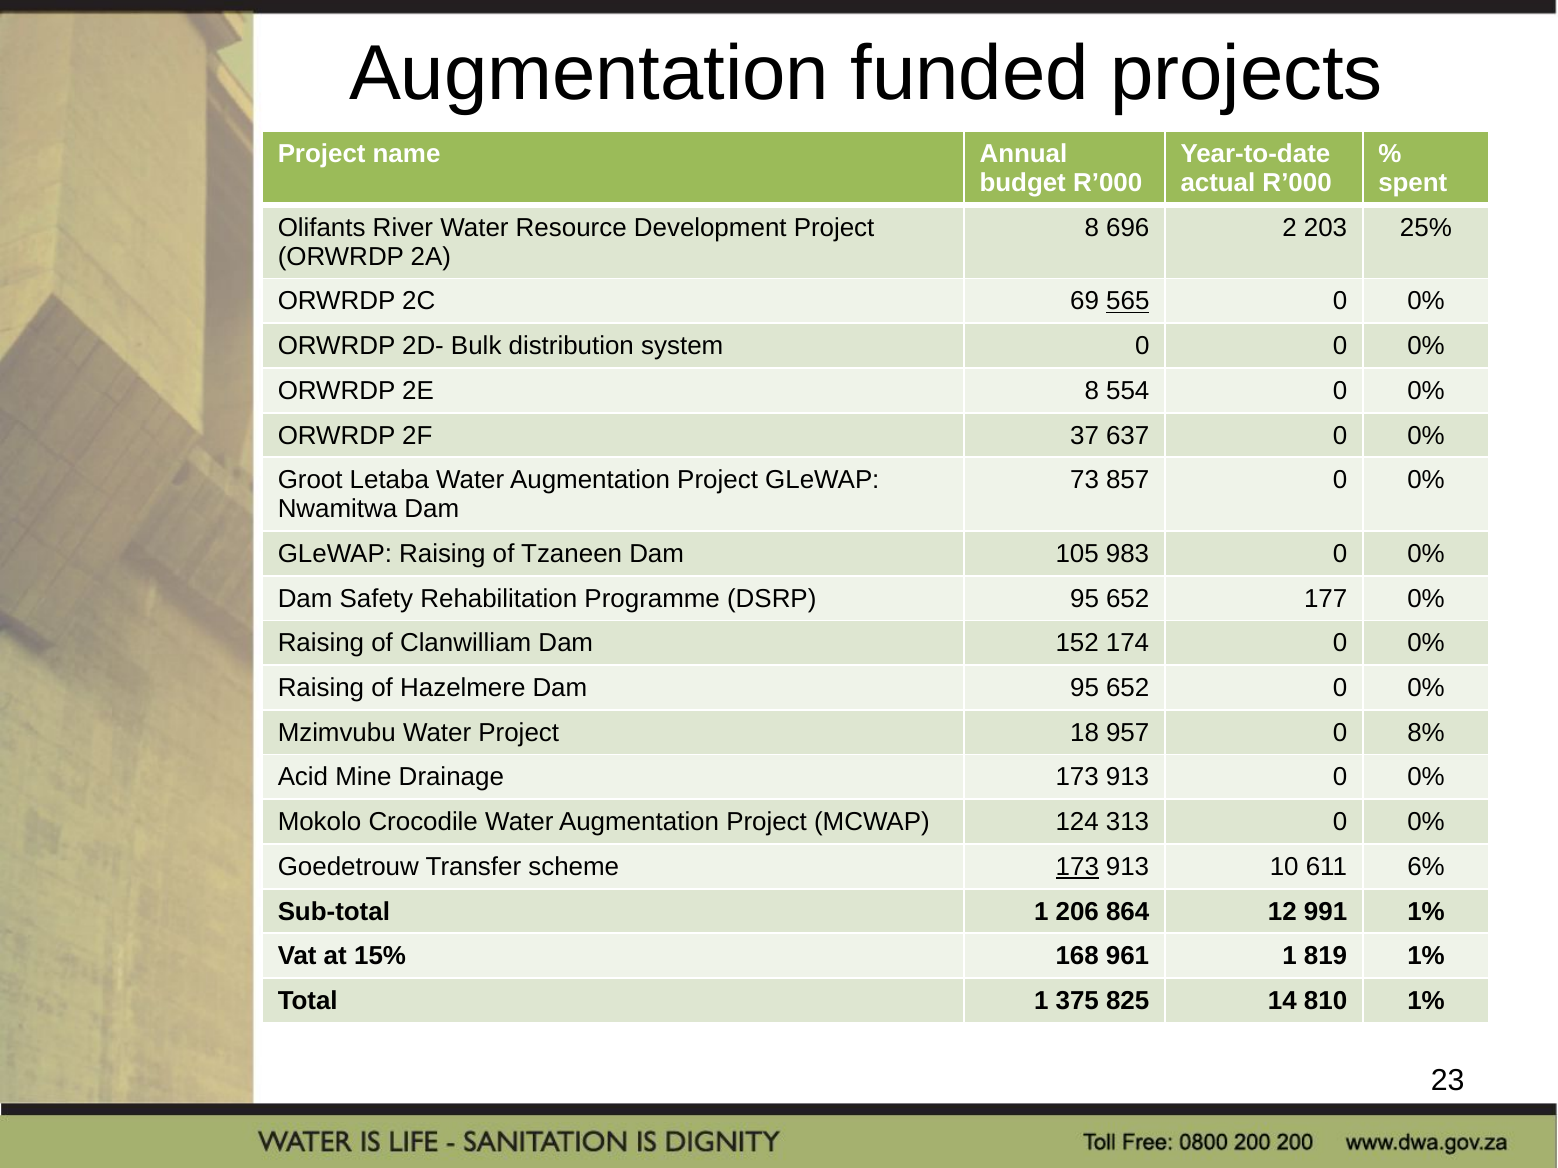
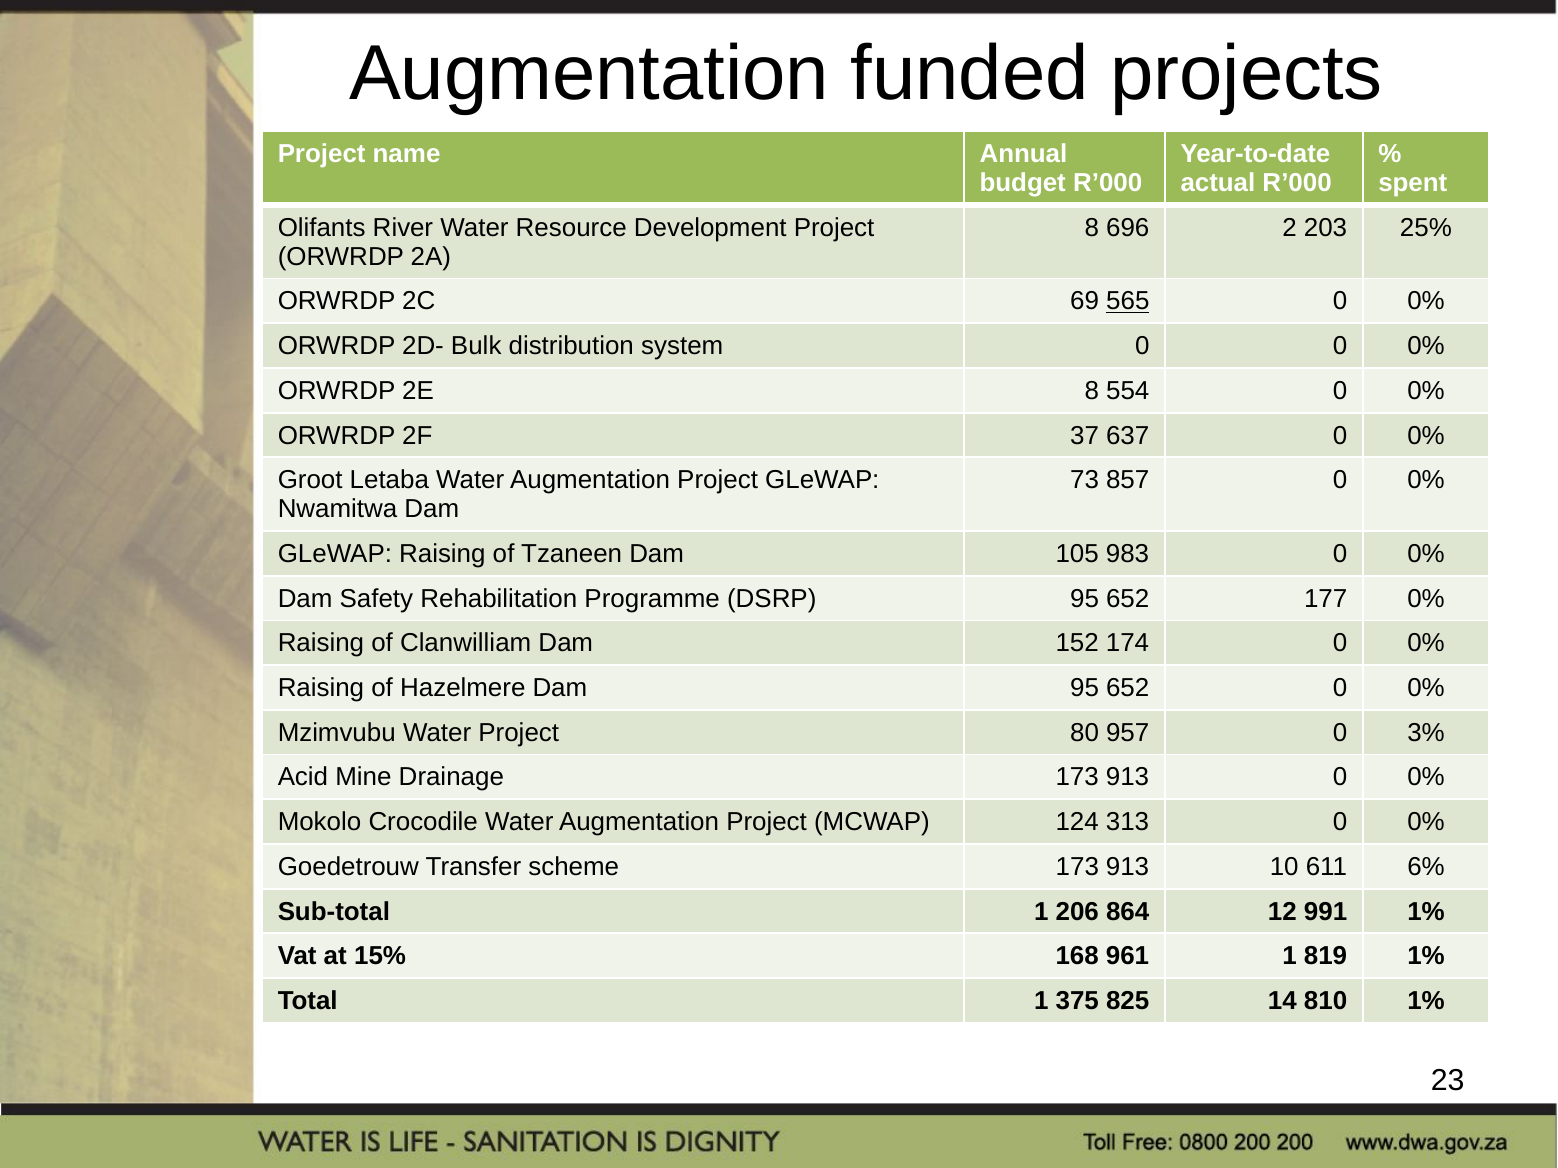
18: 18 -> 80 (1085, 733)
8%: 8% -> 3% (1426, 733)
173 underline: present -> none (1077, 867)
